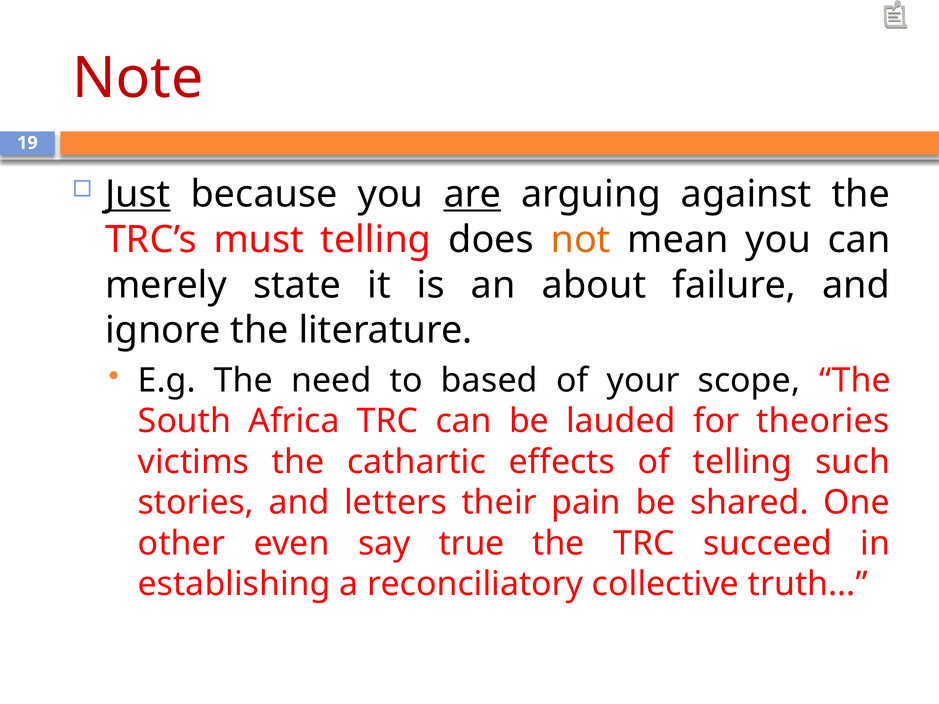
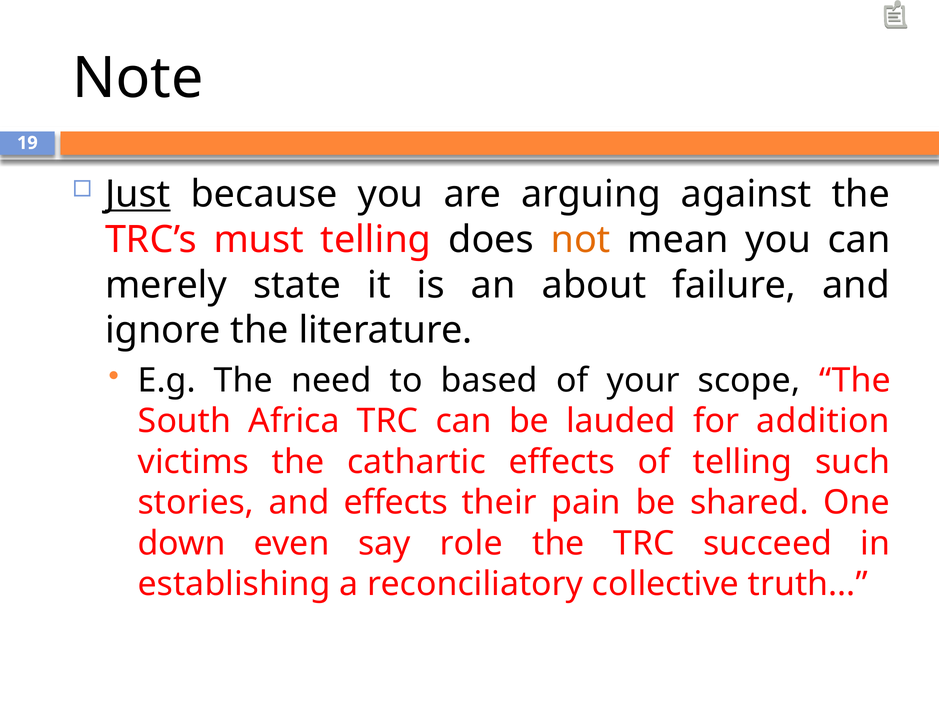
Note colour: red -> black (138, 78)
are underline: present -> none (472, 194)
theories: theories -> addition (823, 421)
and letters: letters -> effects (396, 503)
other: other -> down (182, 544)
true: true -> role (471, 544)
